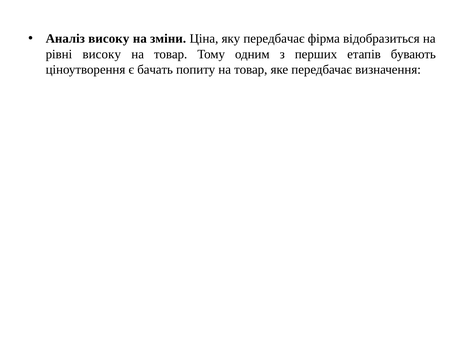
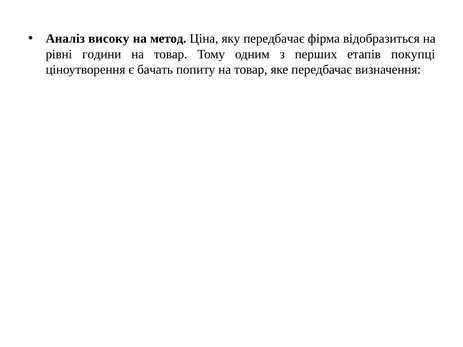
зміни: зміни -> метод (168, 39)
рівні високу: високу -> години (102, 54)
бувають: бувають -> покупці (413, 54)
